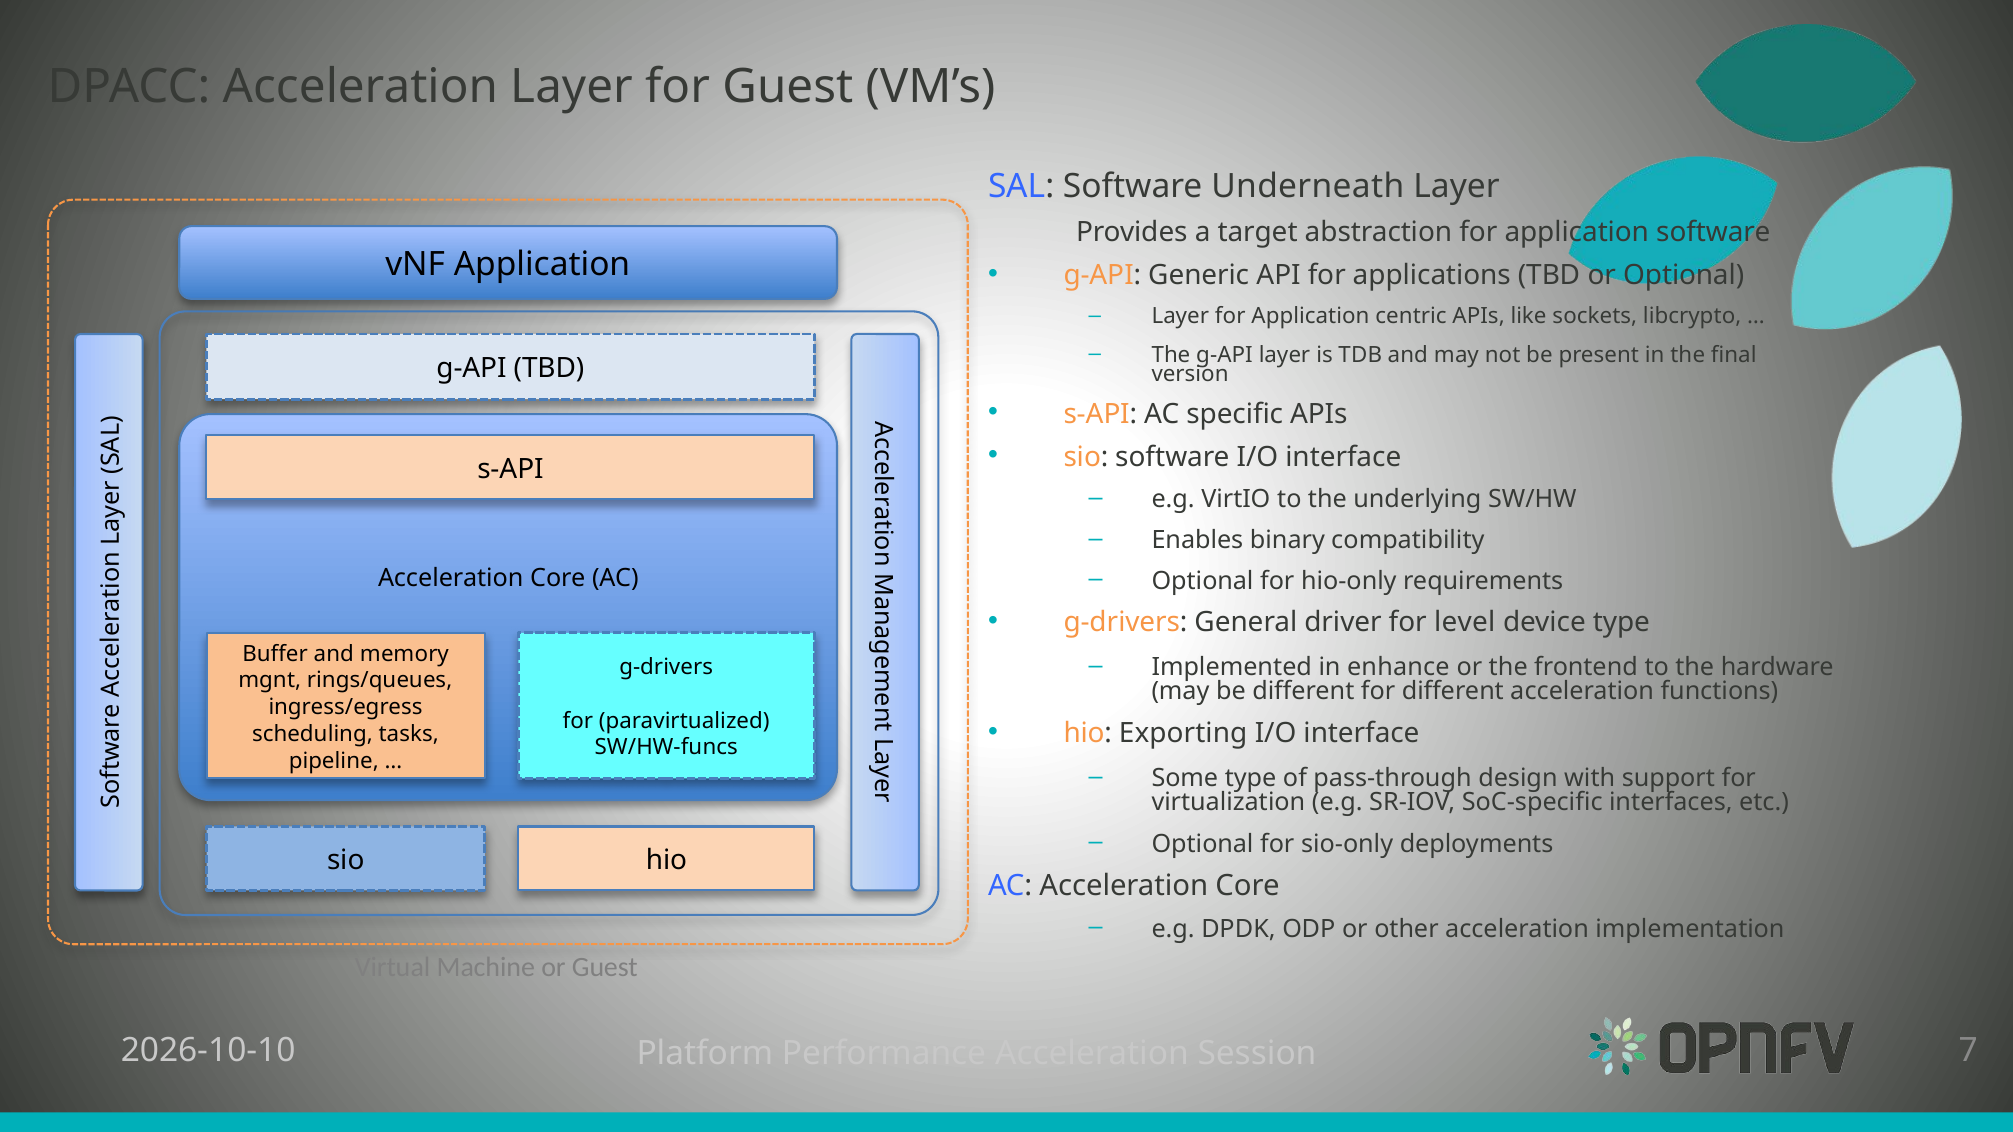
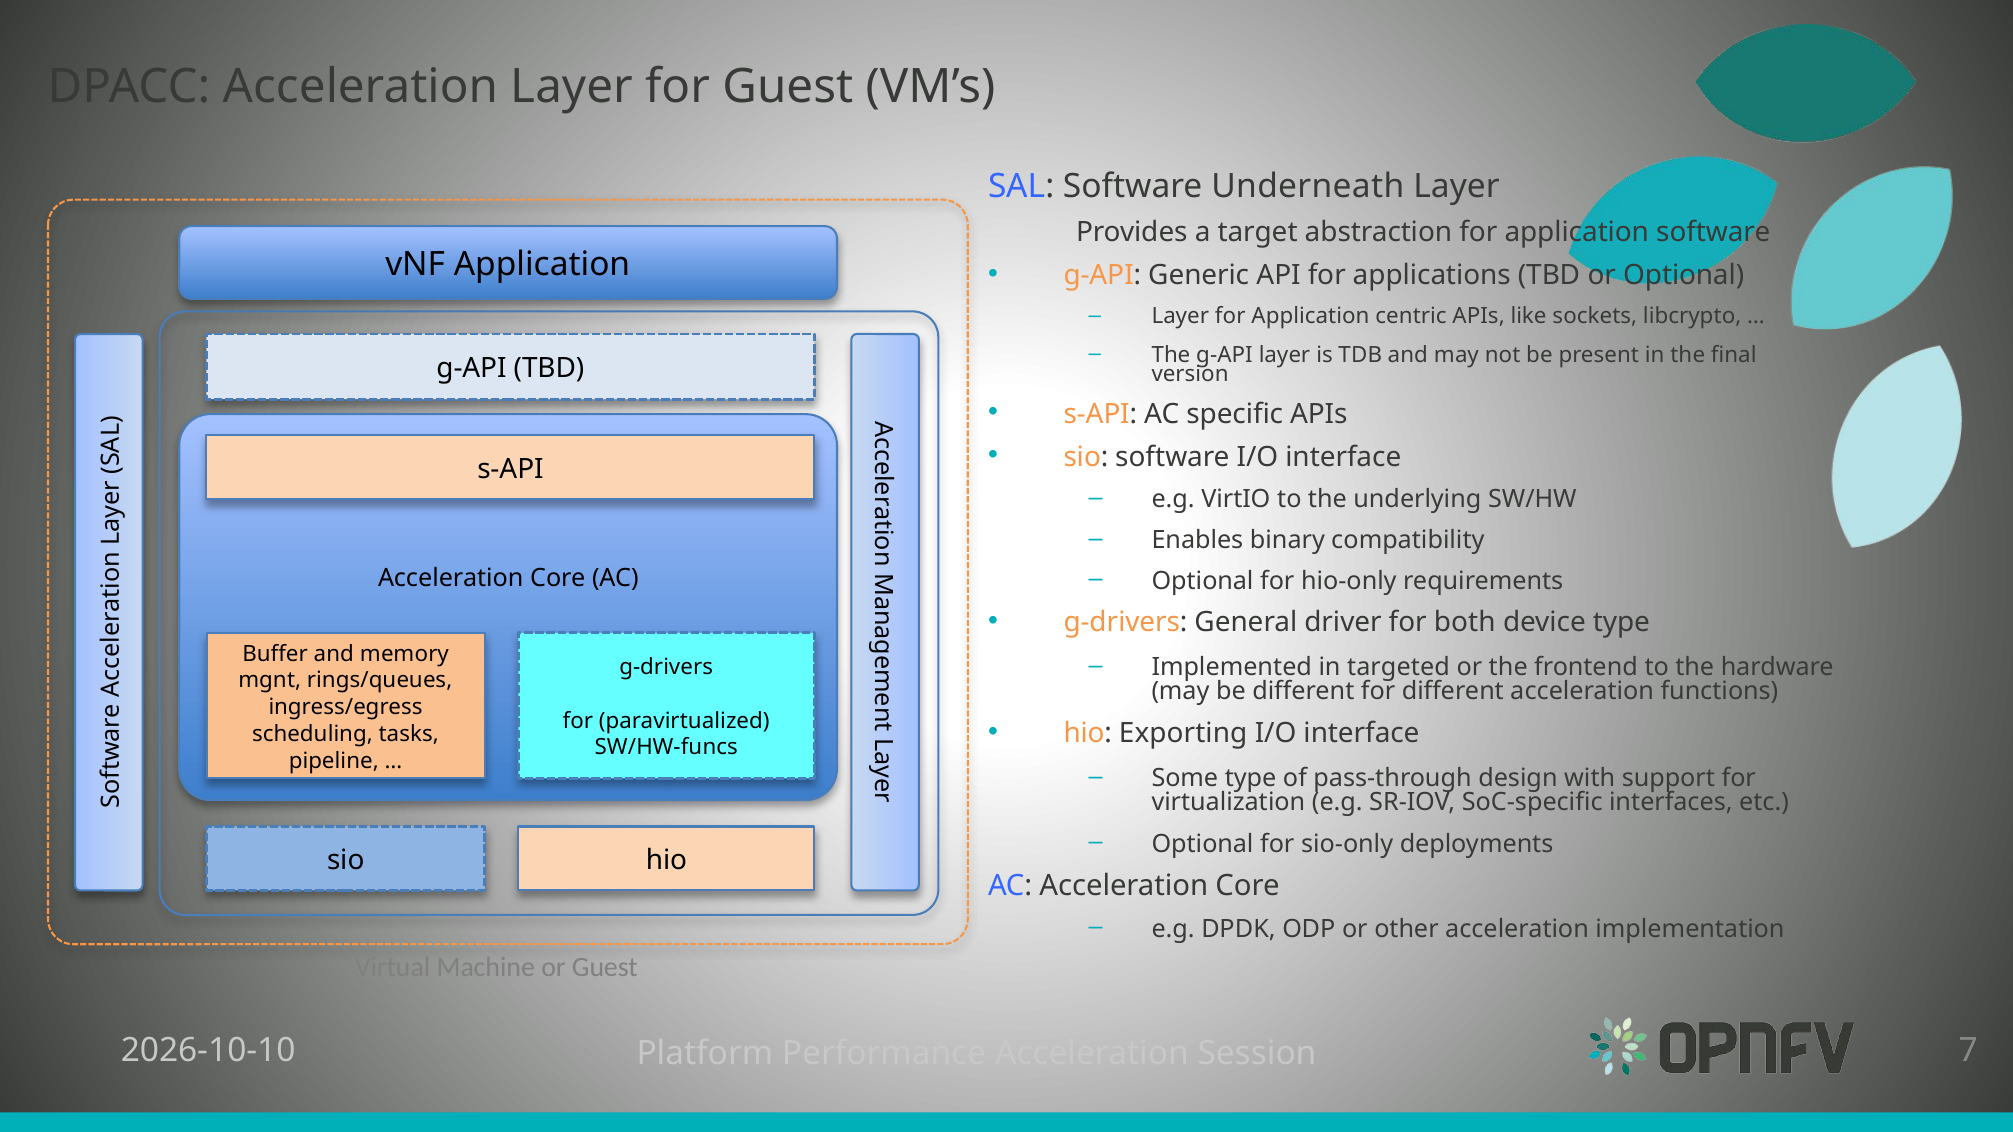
level: level -> both (1465, 623)
enhance: enhance -> targeted (1398, 667)
